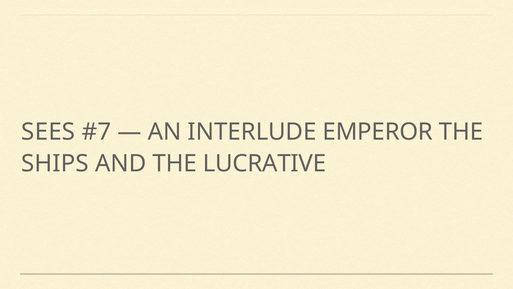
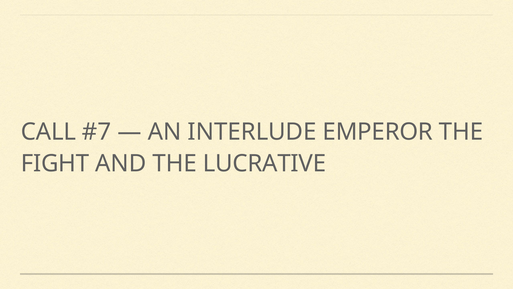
SEES: SEES -> CALL (48, 132)
SHIPS: SHIPS -> FIGHT (55, 163)
